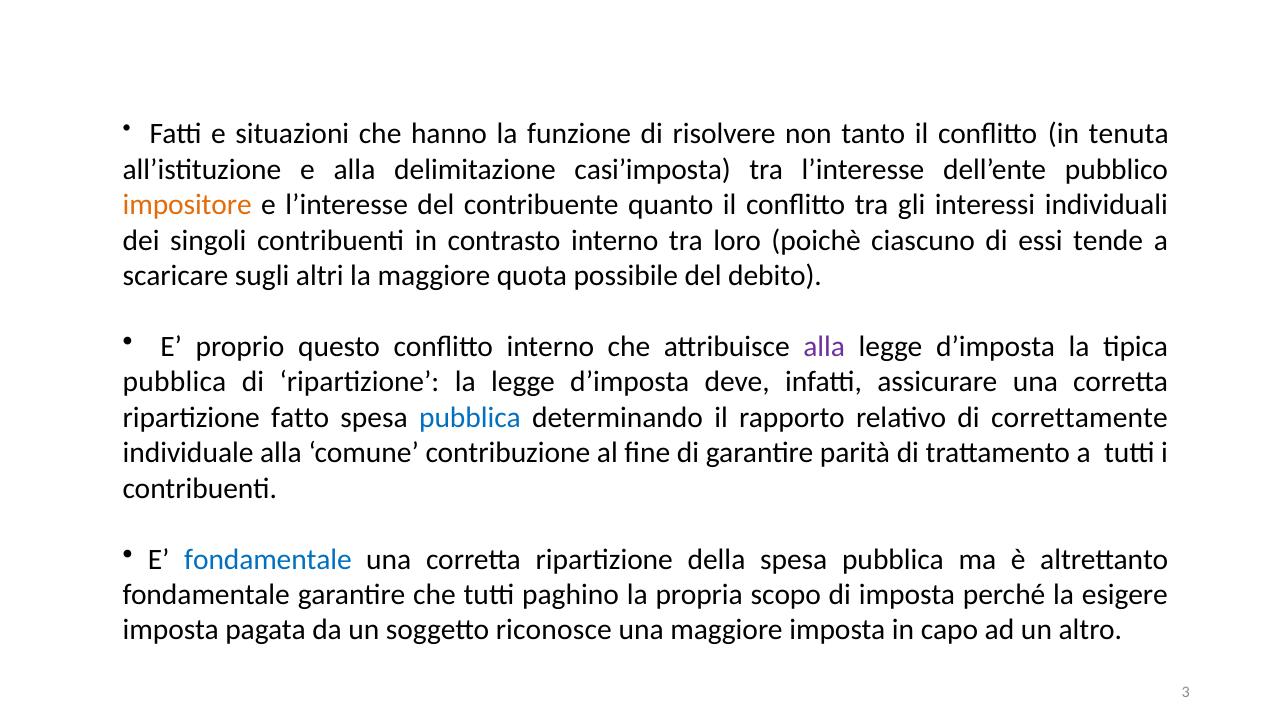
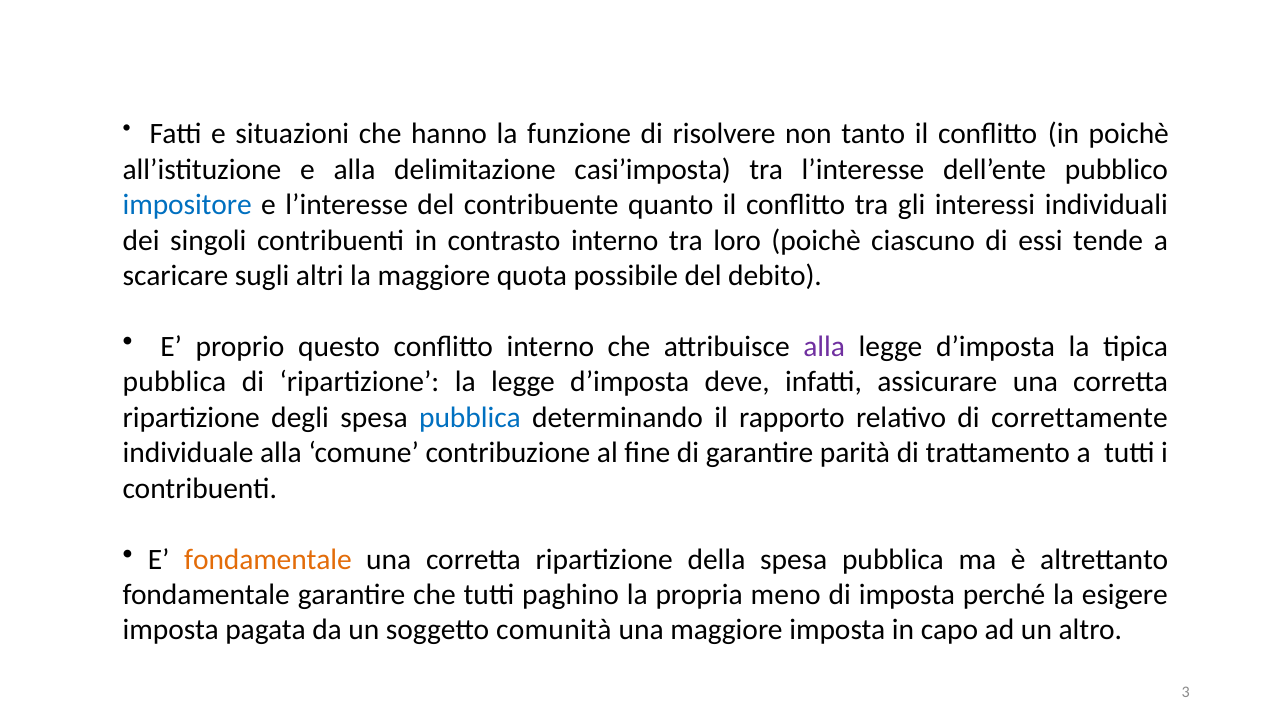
in tenuta: tenuta -> poichè (1129, 133)
impositore colour: orange -> blue (187, 205)
fatto: fatto -> degli (300, 417)
fondamentale colour: blue -> orange (268, 559)
scopo: scopo -> meno (786, 594)
riconosce: riconosce -> comunità (554, 630)
